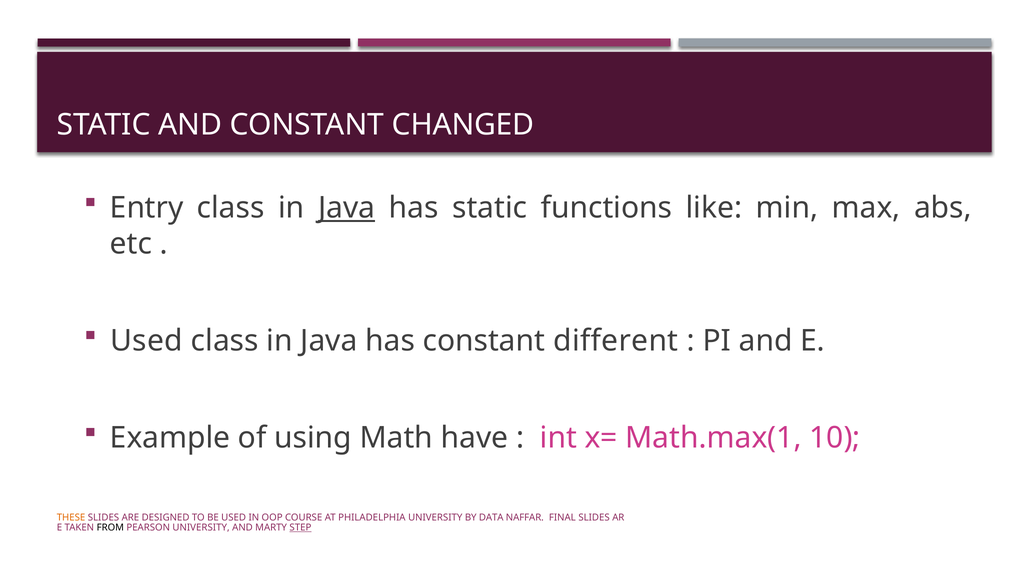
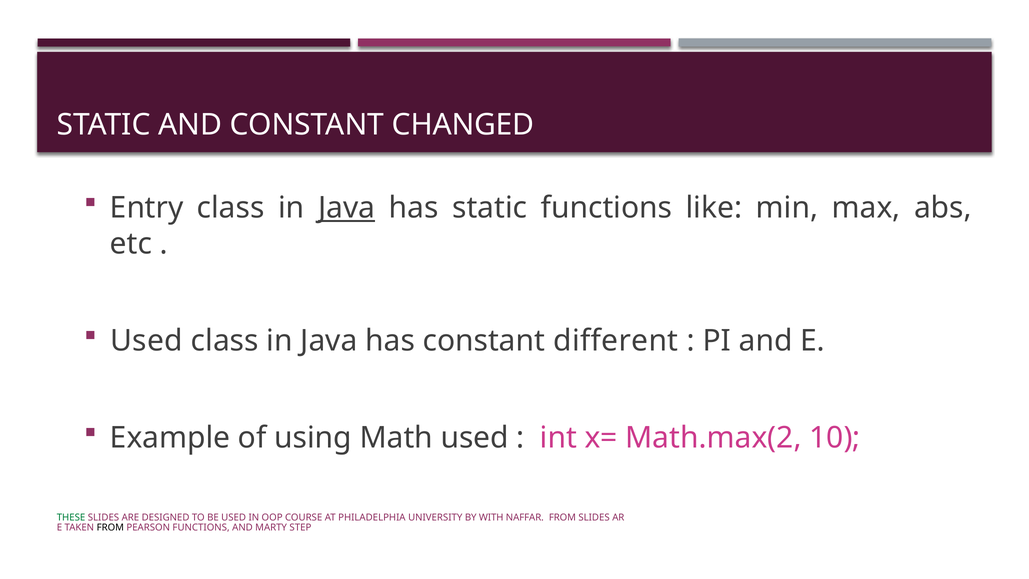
Math have: have -> used (475, 437)
Math.max(1: Math.max(1 -> Math.max(2 (713, 437)
THESE colour: orange -> green (71, 518)
DATA: DATA -> WITH (491, 518)
NAFFAR FINAL: FINAL -> FROM (562, 518)
PEARSON UNIVERSITY: UNIVERSITY -> FUNCTIONS (201, 527)
STEP underline: present -> none (300, 527)
